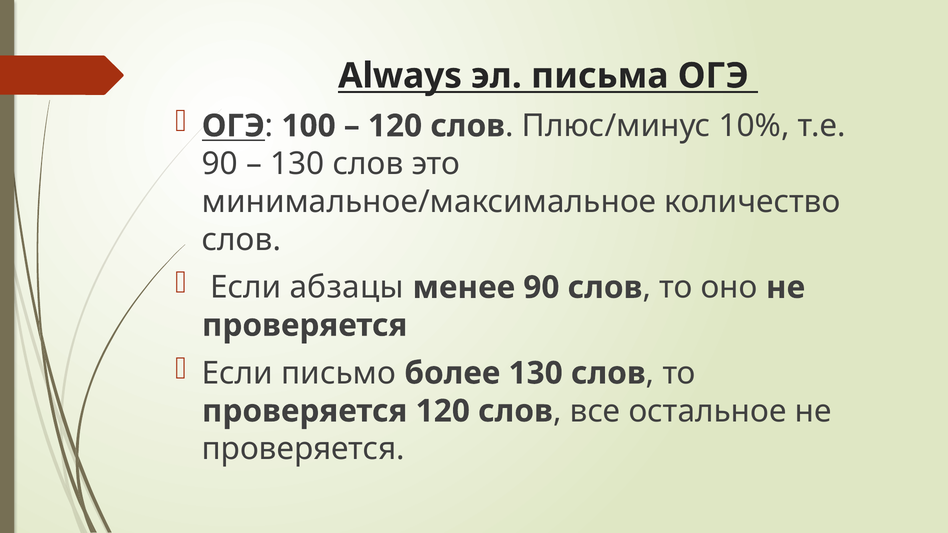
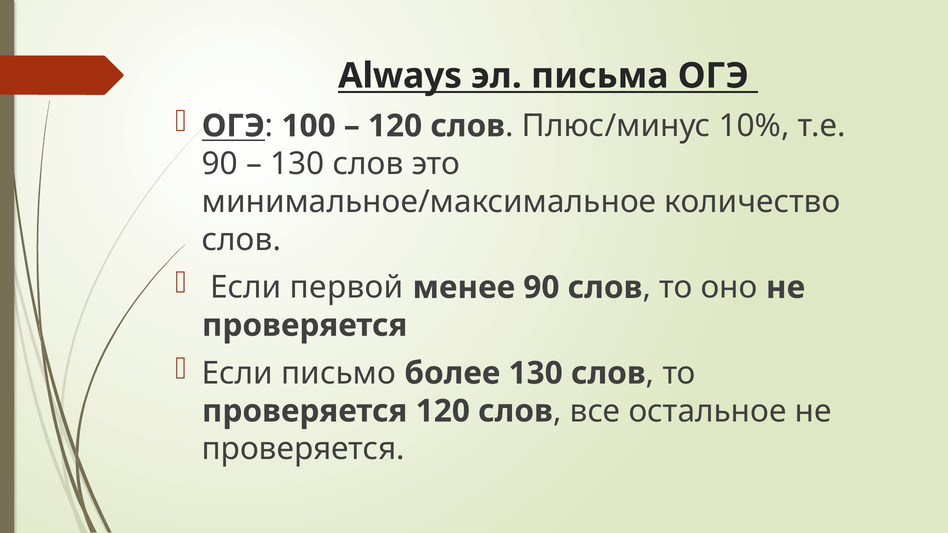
абзацы: абзацы -> первой (347, 288)
